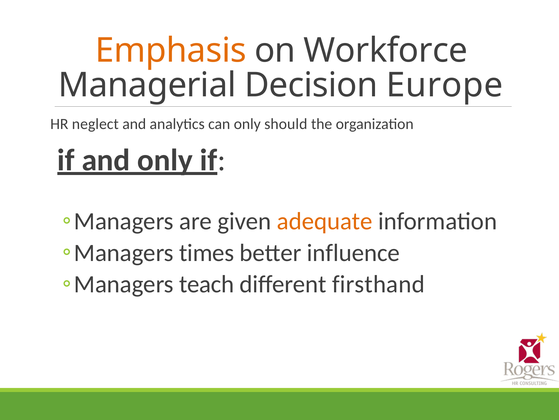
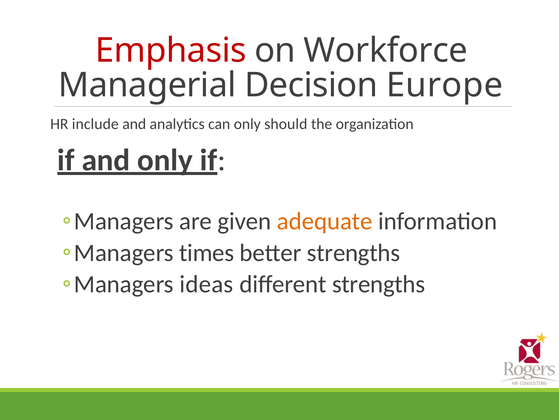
Emphasis colour: orange -> red (171, 50)
neglect: neglect -> include (95, 124)
better influence: influence -> strengths (354, 252)
teach: teach -> ideas (206, 284)
different firsthand: firsthand -> strengths (379, 284)
